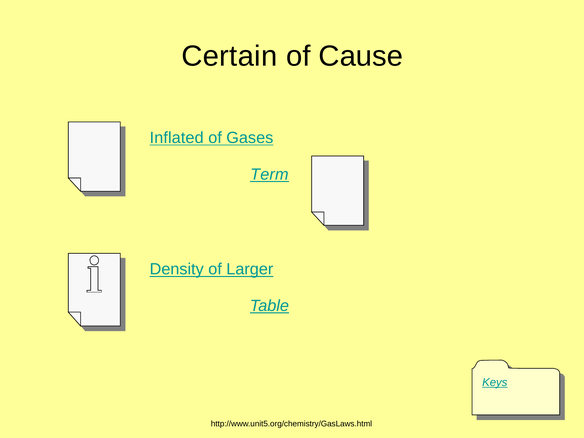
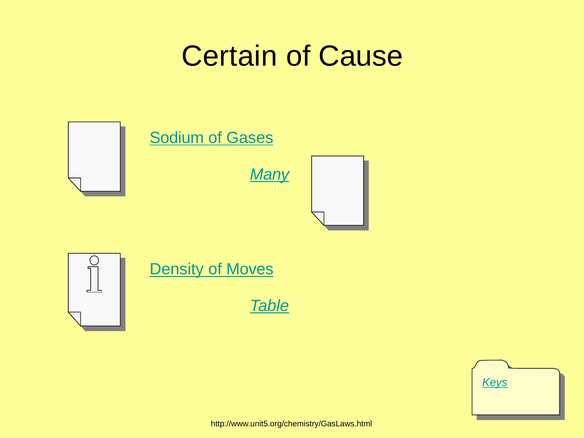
Inflated: Inflated -> Sodium (177, 138)
Term: Term -> Many (270, 174)
Larger: Larger -> Moves (250, 269)
